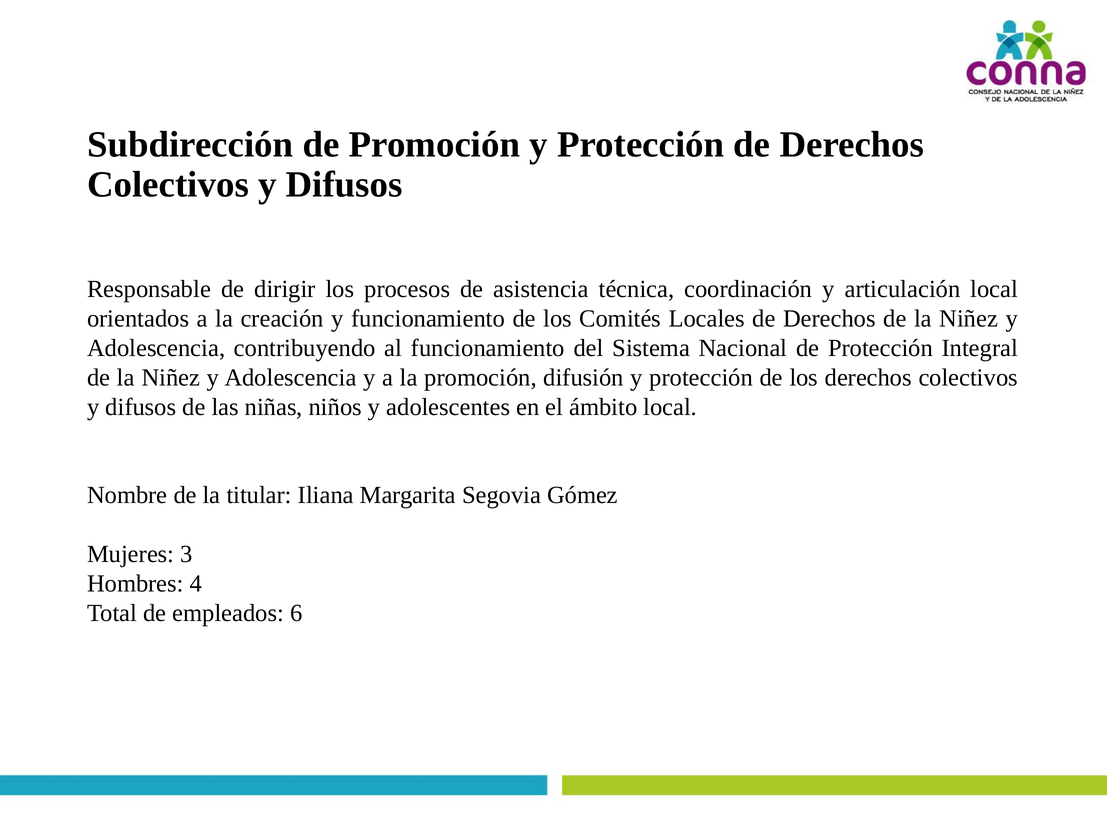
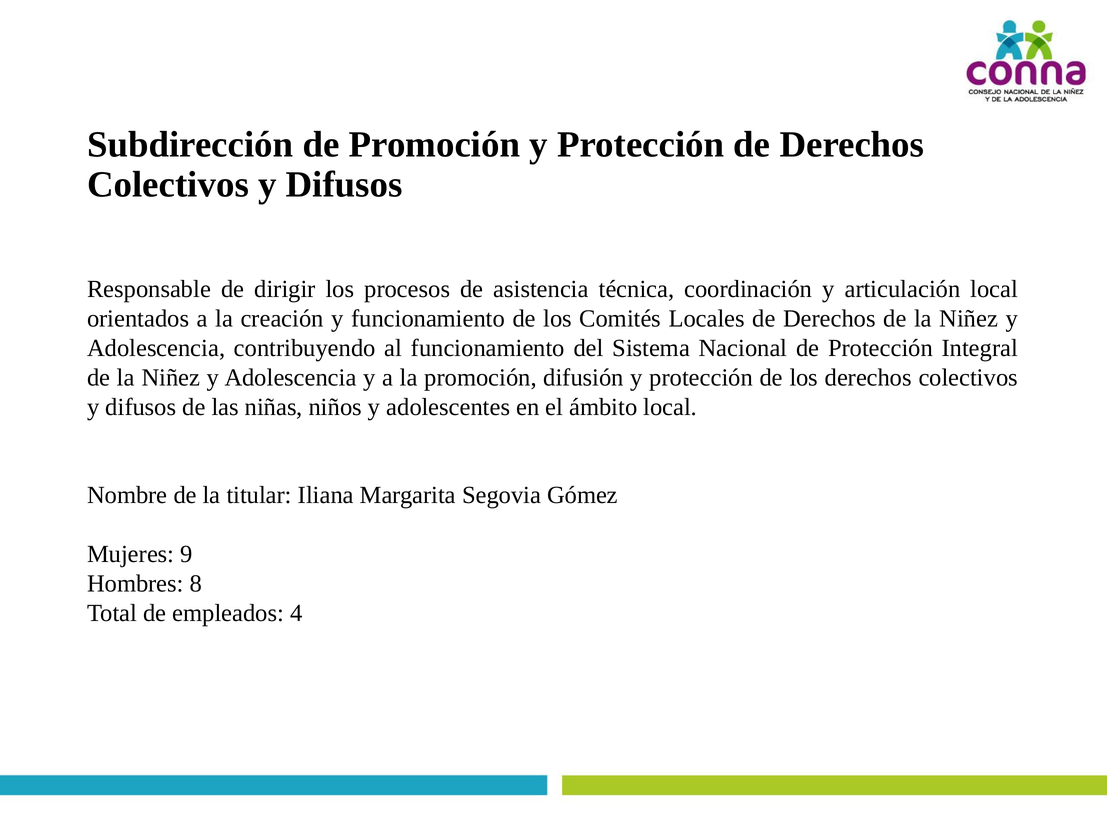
3: 3 -> 9 (186, 554)
4: 4 -> 8 (196, 583)
6: 6 -> 4 (296, 613)
